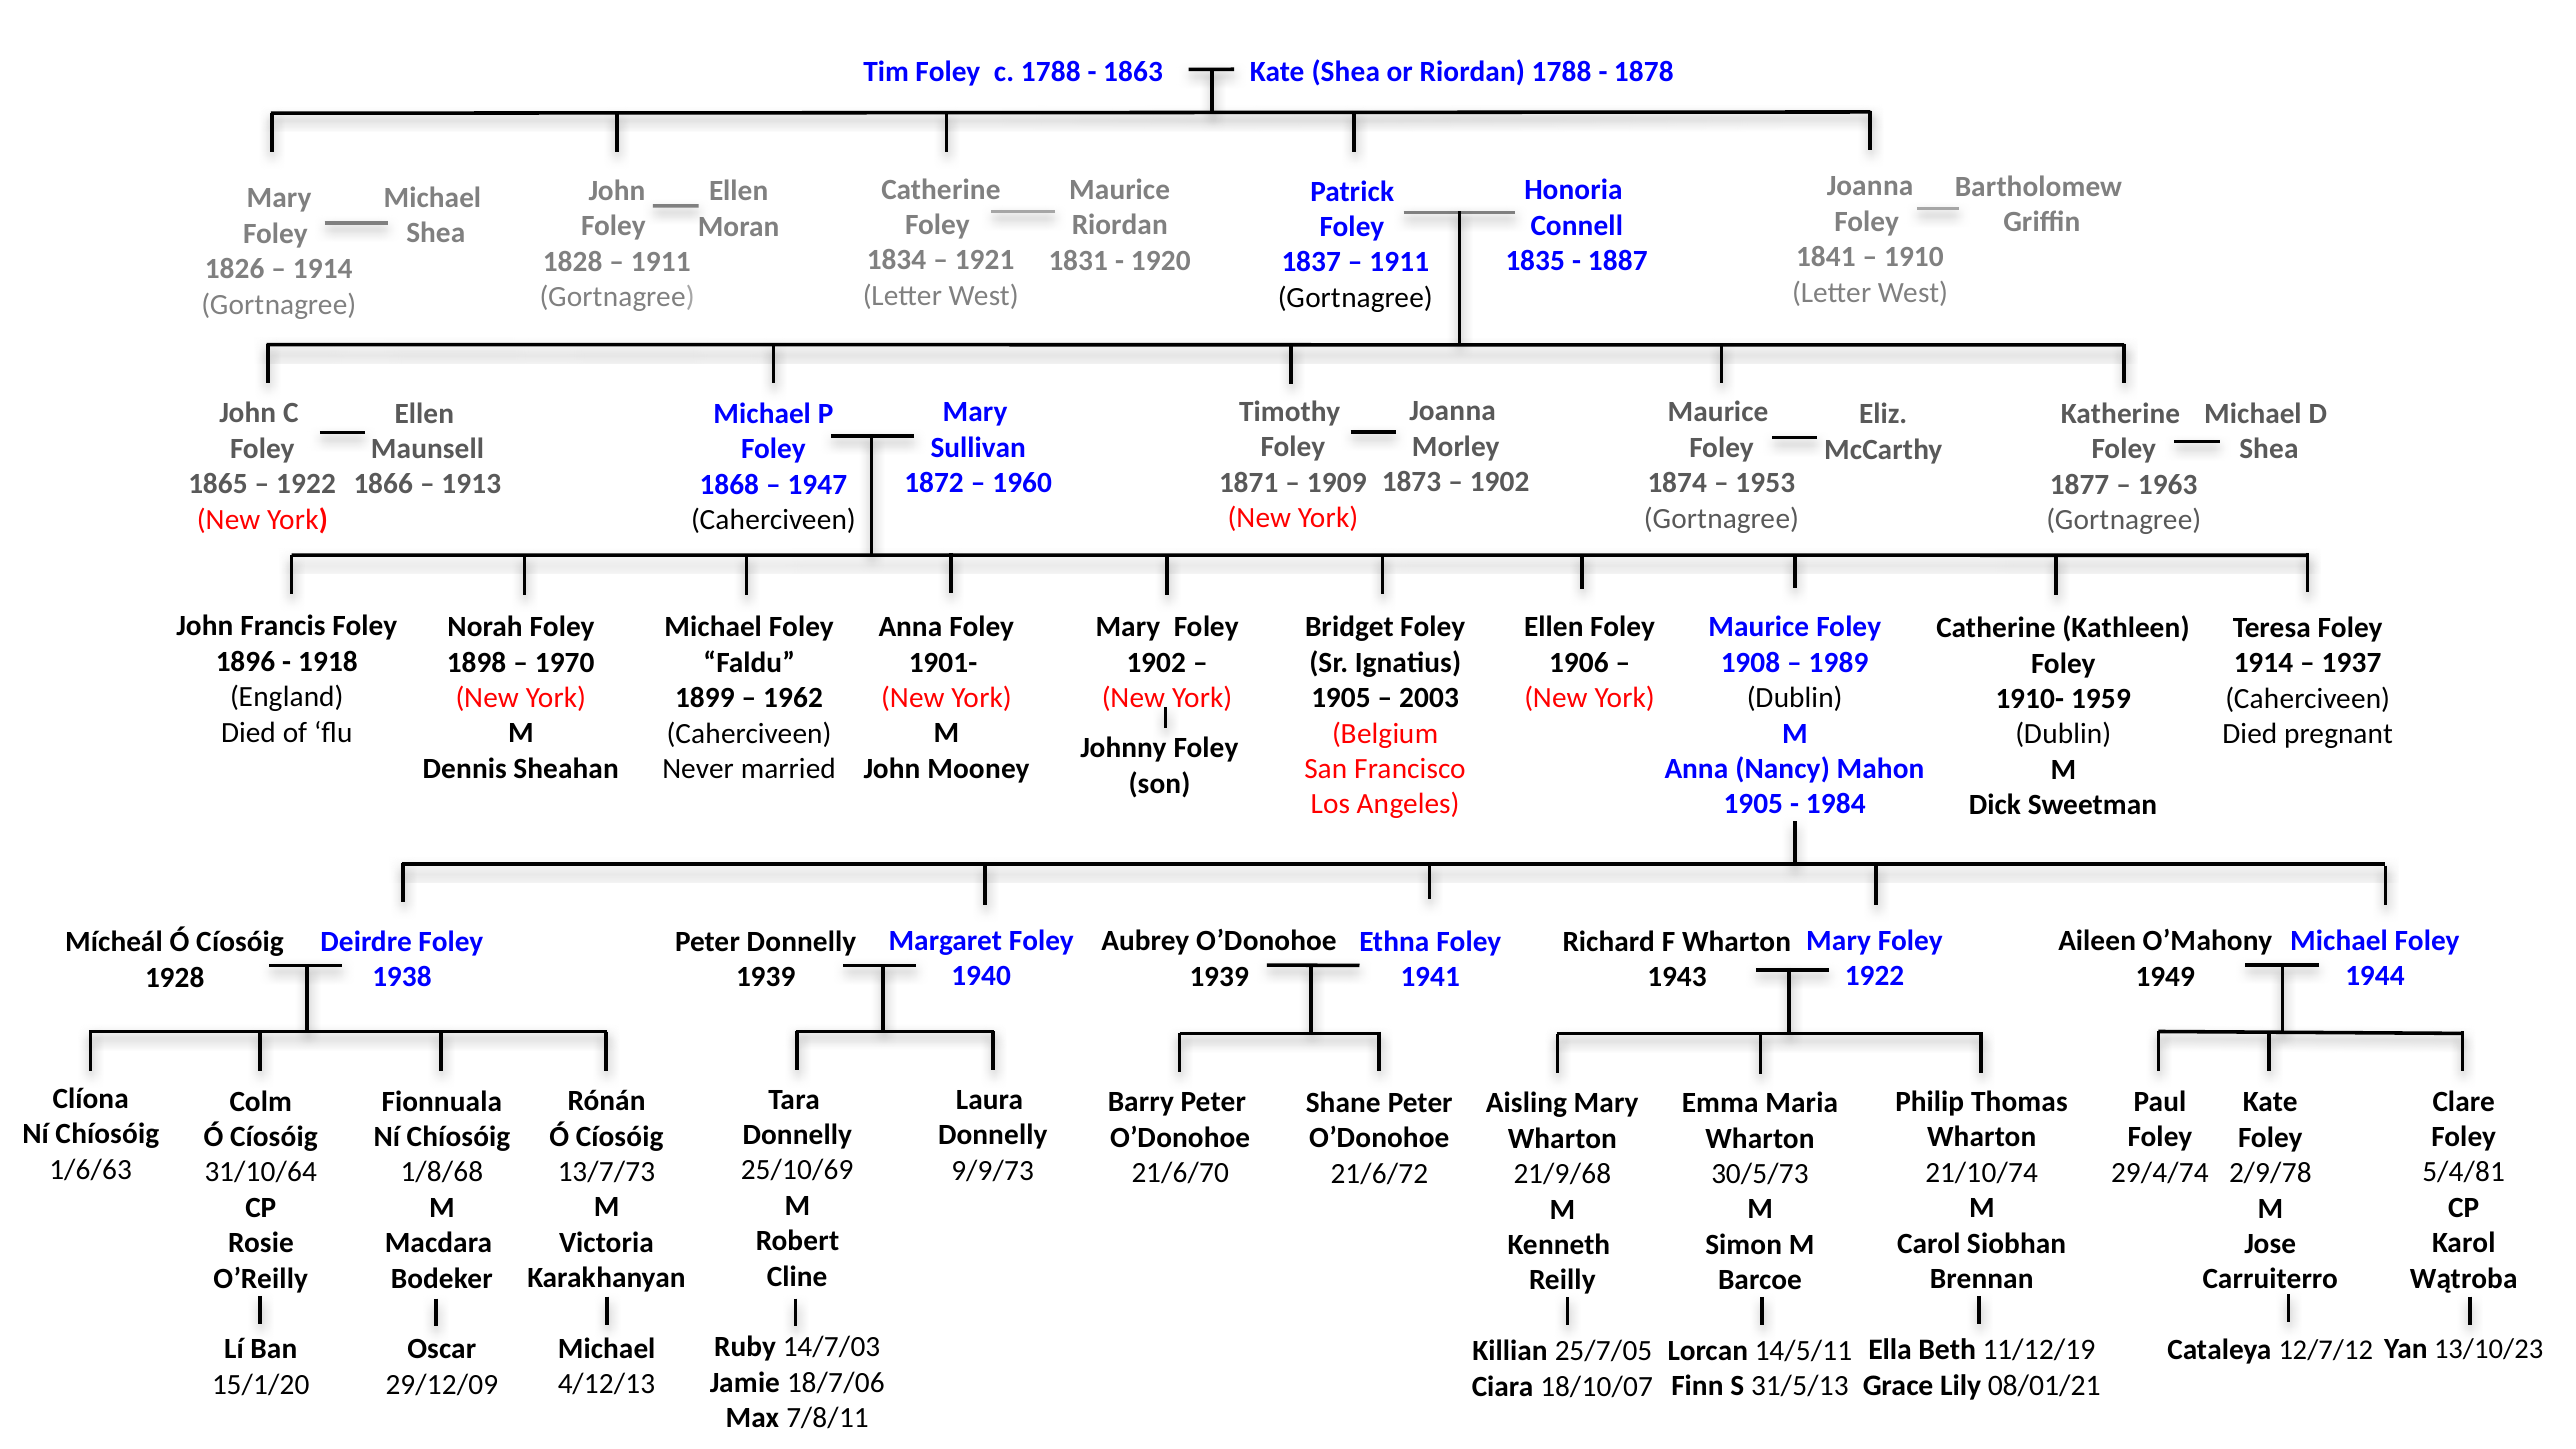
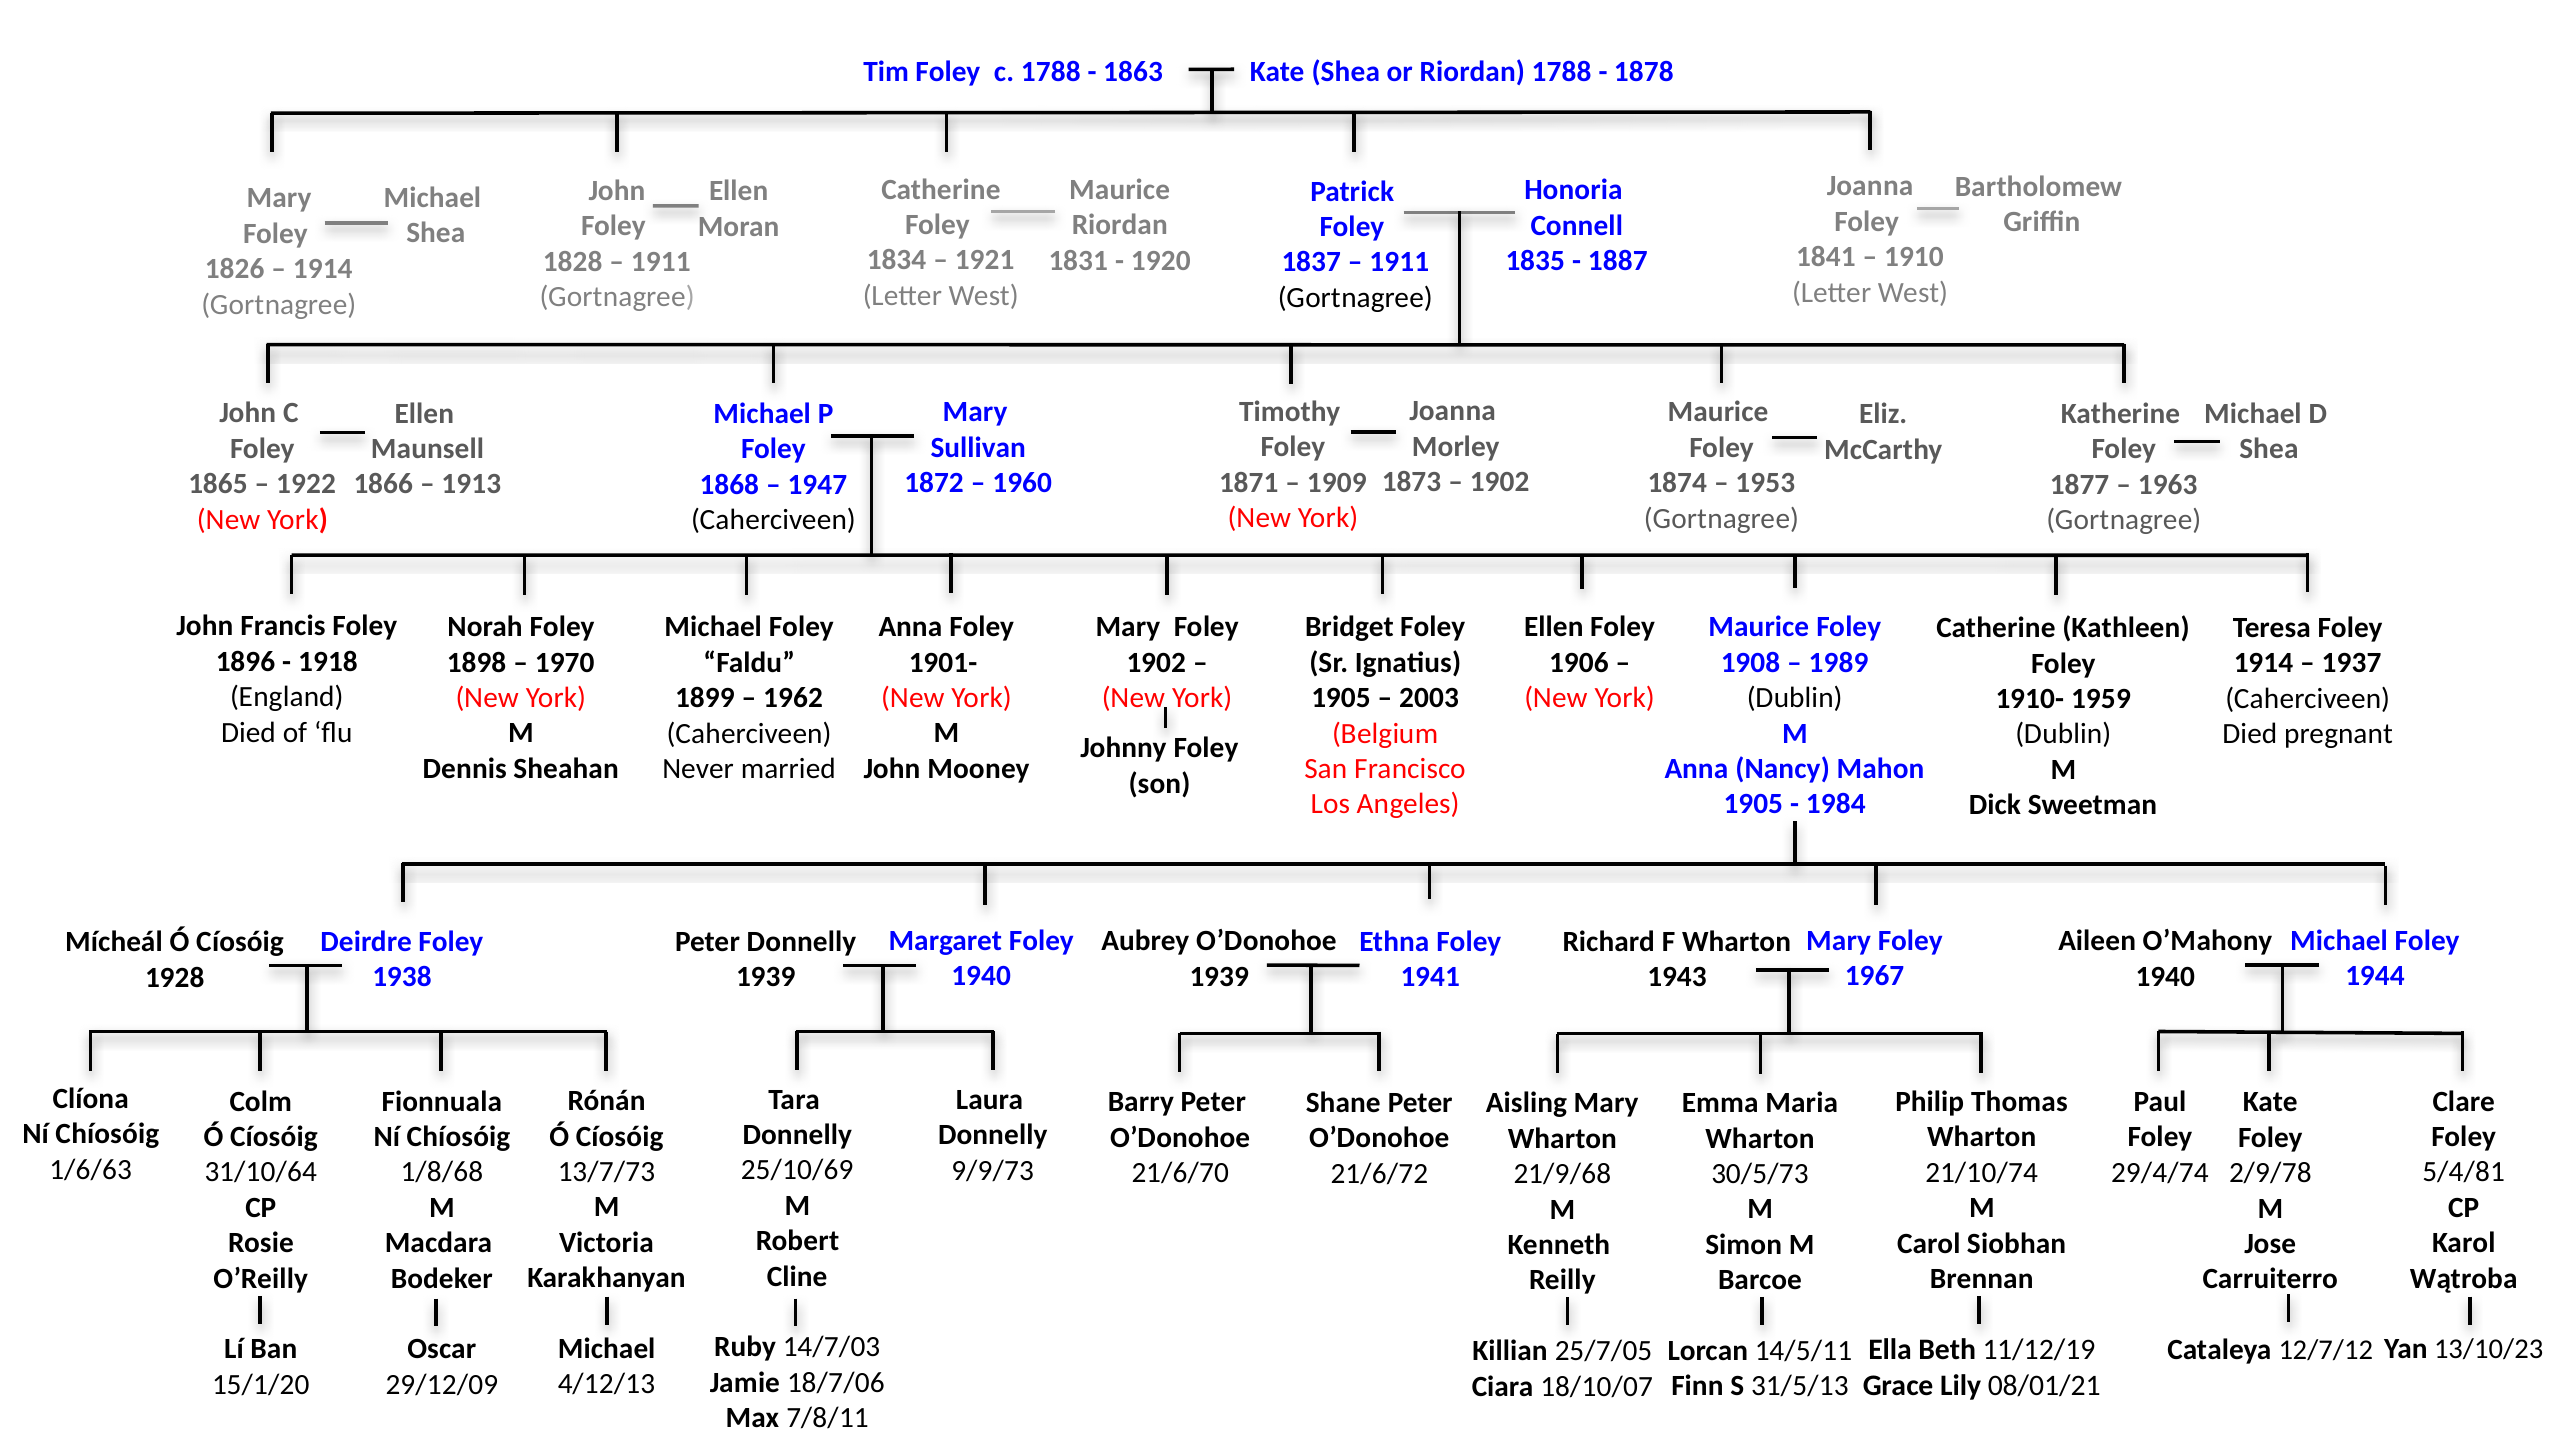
1922: 1922 -> 1967 (1875, 976)
1949: 1949 -> 1940 (2165, 977)
